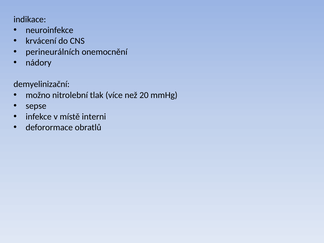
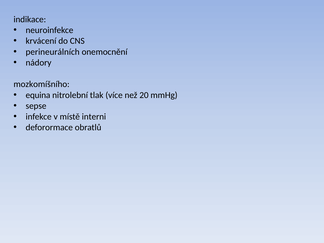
demyelinizační: demyelinizační -> mozkomíšního (42, 84)
možno: možno -> equina (38, 95)
